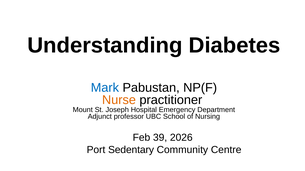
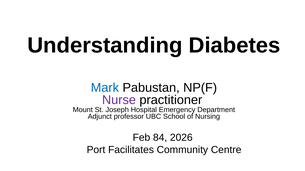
Nurse colour: orange -> purple (119, 100)
39: 39 -> 84 (160, 138)
Sedentary: Sedentary -> Facilitates (131, 150)
